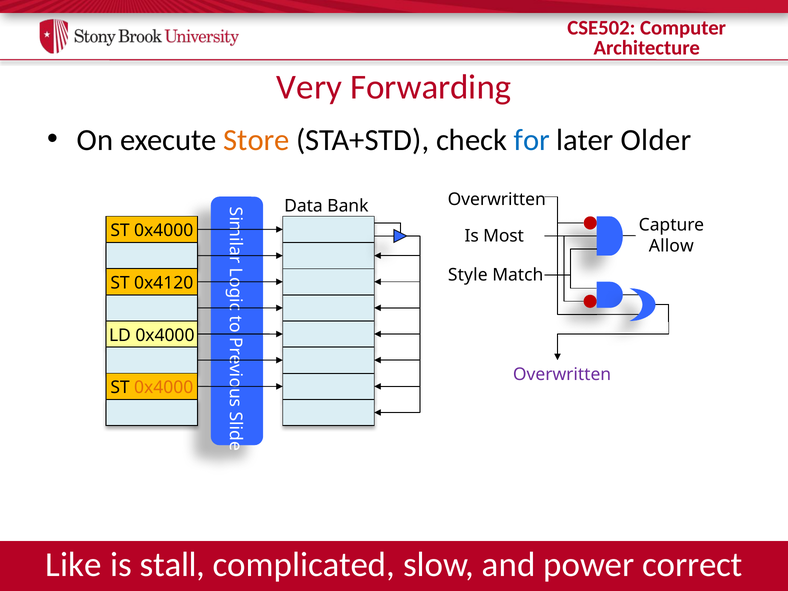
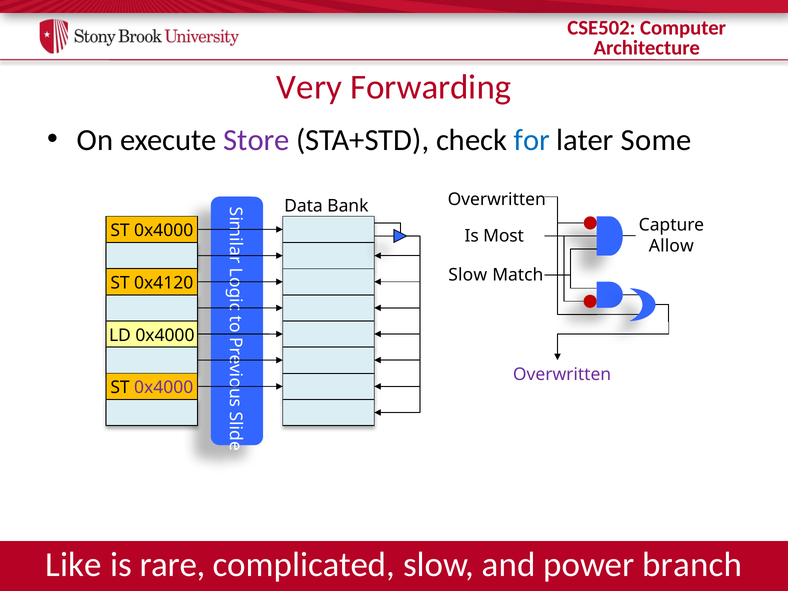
Store colour: orange -> purple (256, 140)
Older: Older -> Some (656, 140)
Style: Style -> Slow (468, 275)
0x4000 colour: orange -> purple (164, 388)
stall: stall -> rare (172, 565)
correct: correct -> branch (692, 565)
